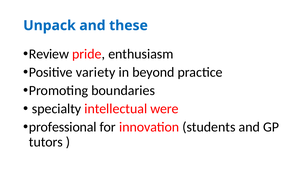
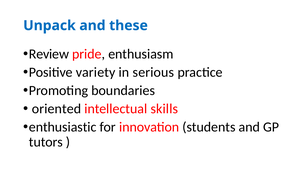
beyond: beyond -> serious (153, 72)
specialty: specialty -> oriented (57, 109)
were: were -> skills (164, 109)
professional: professional -> enthusiastic (63, 127)
